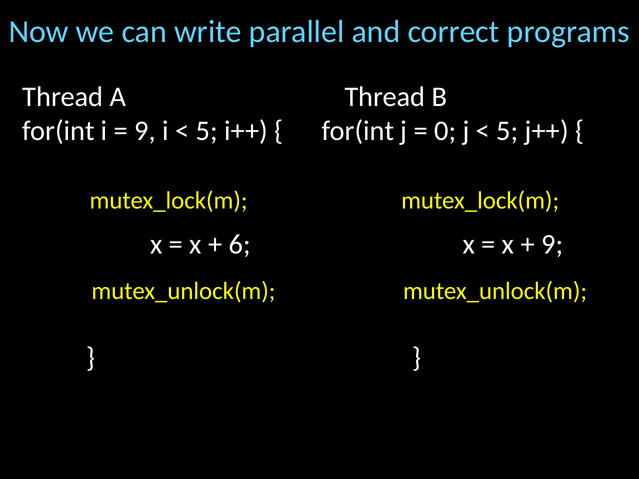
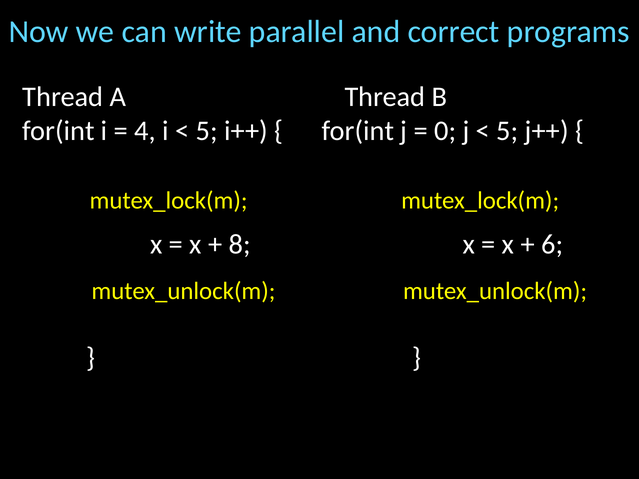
9: 9 -> 4 (145, 131)
6: 6 -> 8 (240, 244)
9: 9 -> 6 (552, 244)
